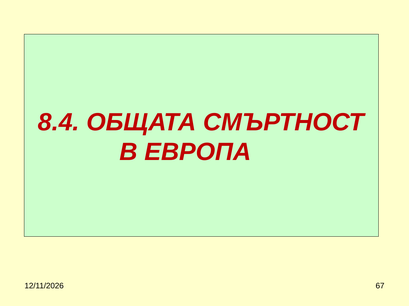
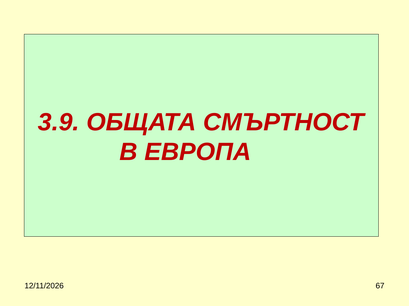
8.4: 8.4 -> 3.9 (59, 122)
